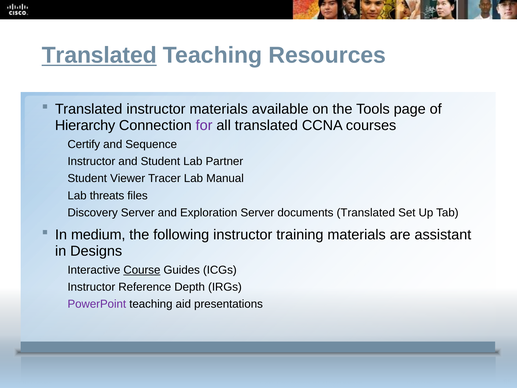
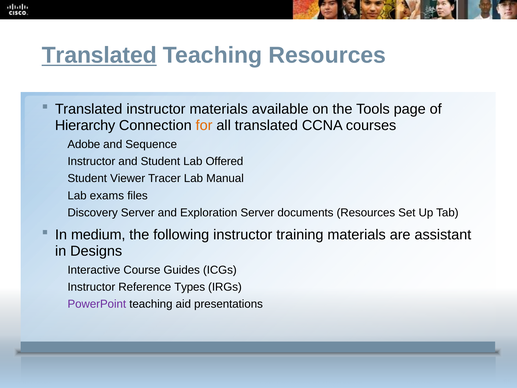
for colour: purple -> orange (204, 125)
Certify: Certify -> Adobe (84, 144)
Partner: Partner -> Offered (224, 161)
threats: threats -> exams (107, 196)
documents Translated: Translated -> Resources (366, 213)
Course underline: present -> none (142, 270)
Depth: Depth -> Types (190, 287)
